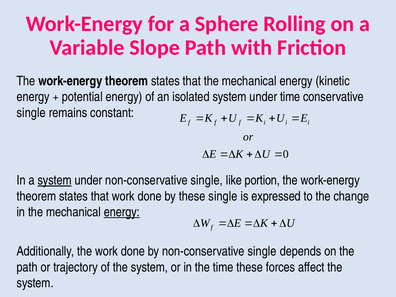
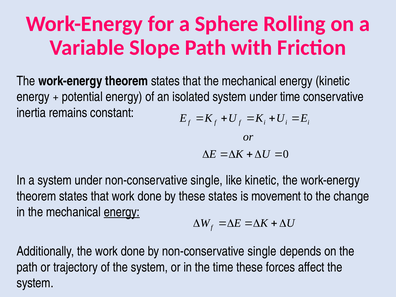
single: single -> inertia (31, 113)
system underline: present -> none (55, 180)
like portion: portion -> kinetic (262, 180)
these single: single -> states (223, 196)
expressed: expressed -> movement (276, 196)
